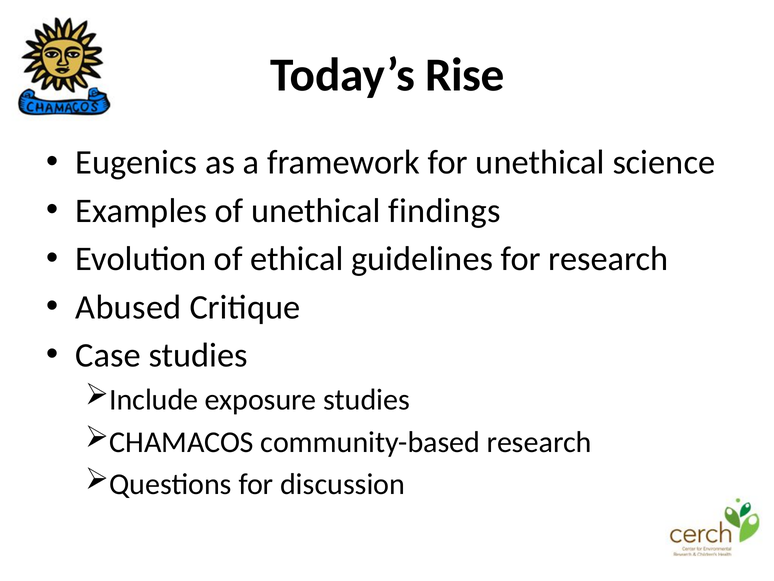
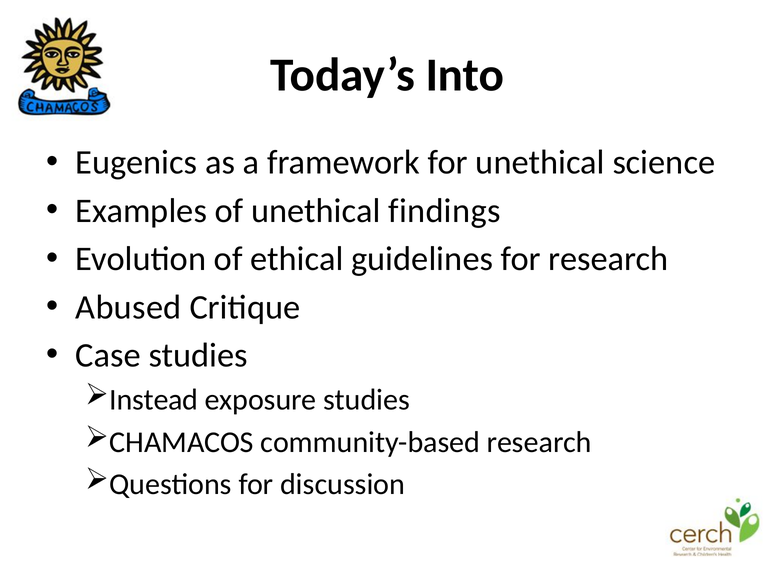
Rise: Rise -> Into (465, 75)
Include: Include -> Instead (154, 400)
